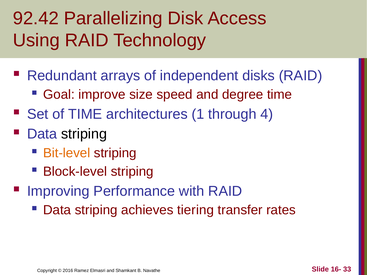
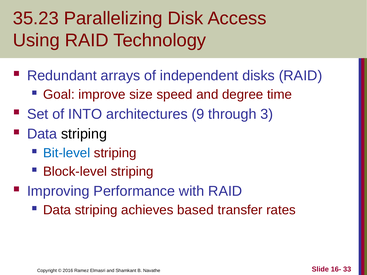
92.42: 92.42 -> 35.23 (36, 18)
of TIME: TIME -> INTO (85, 114)
1: 1 -> 9 (198, 114)
4: 4 -> 3 (267, 114)
Bit-level colour: orange -> blue (67, 153)
tiering: tiering -> based (196, 210)
